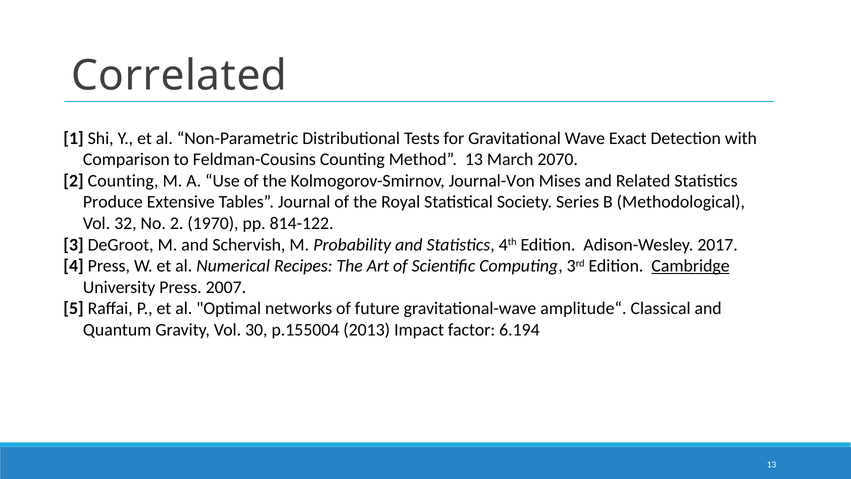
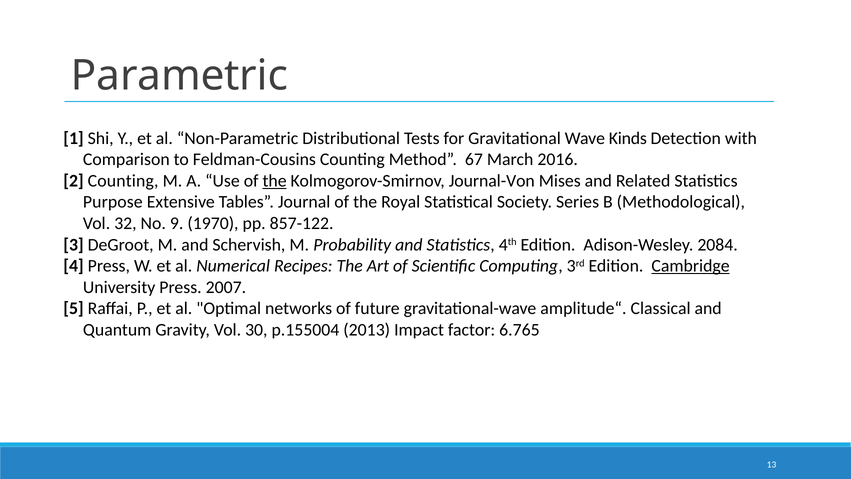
Correlated: Correlated -> Parametric (179, 76)
Exact: Exact -> Kinds (628, 138)
Method 13: 13 -> 67 (474, 159)
2070: 2070 -> 2016 (558, 159)
the underline: none -> present (275, 181)
Produce: Produce -> Purpose (113, 202)
No 2: 2 -> 9 (177, 223)
814-122: 814-122 -> 857-122 (302, 223)
2017: 2017 -> 2084 (718, 245)
6.194: 6.194 -> 6.765 (519, 330)
